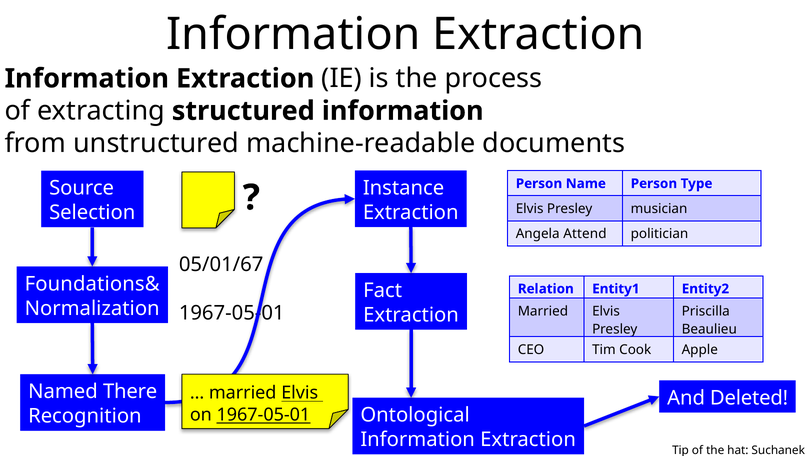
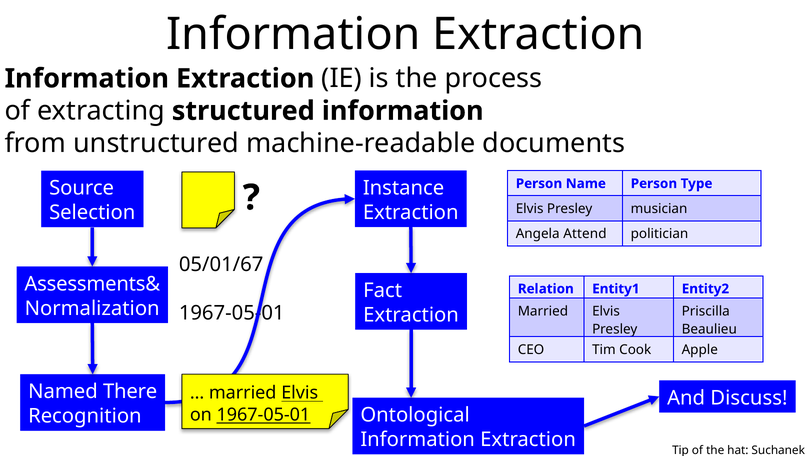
Foundations&: Foundations& -> Assessments& (92, 284)
Deleted: Deleted -> Discuss (749, 398)
